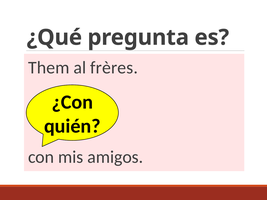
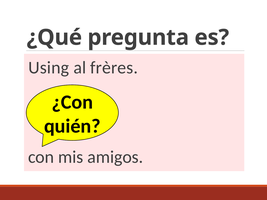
Them: Them -> Using (49, 68)
